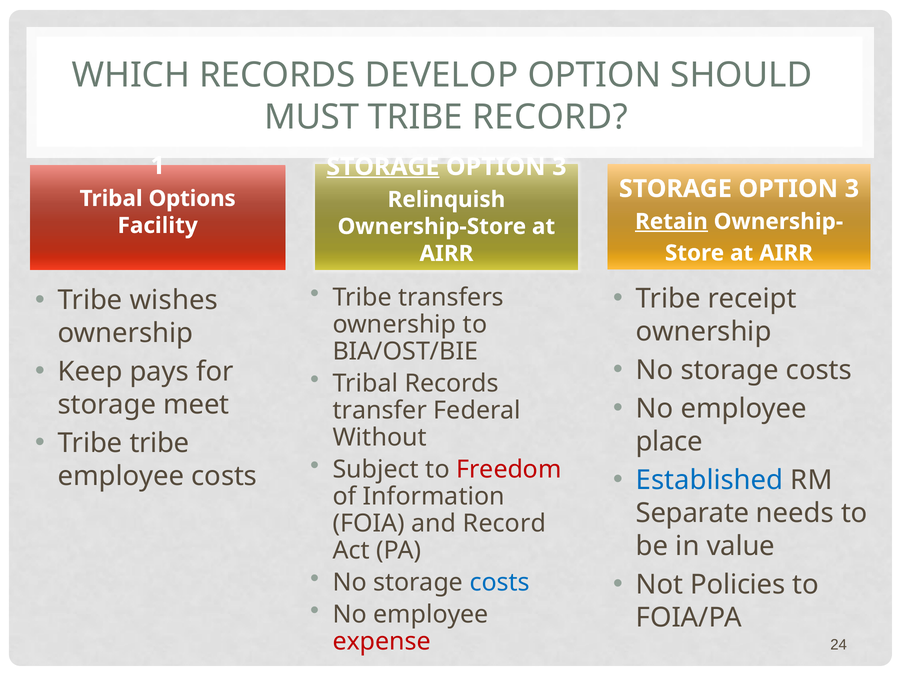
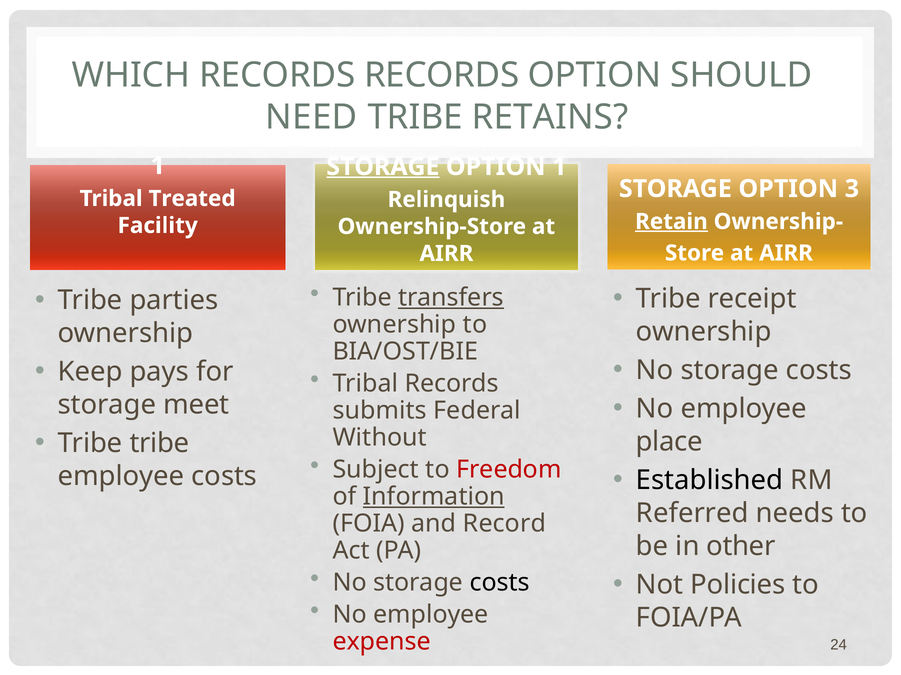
RECORDS DEVELOP: DEVELOP -> RECORDS (442, 75)
MUST: MUST -> NEED (311, 117)
TRIBE RECORD: RECORD -> RETAINS (550, 117)
3: 3 -> 1 (559, 167)
Options: Options -> Treated (192, 199)
transfers underline: none -> present (451, 298)
wishes: wishes -> parties (174, 301)
transfer: transfer -> submits (380, 411)
Established colour: blue -> black (710, 481)
Information underline: none -> present (434, 497)
Separate: Separate -> Referred (692, 514)
value: value -> other (741, 547)
costs colour: blue -> black (500, 583)
